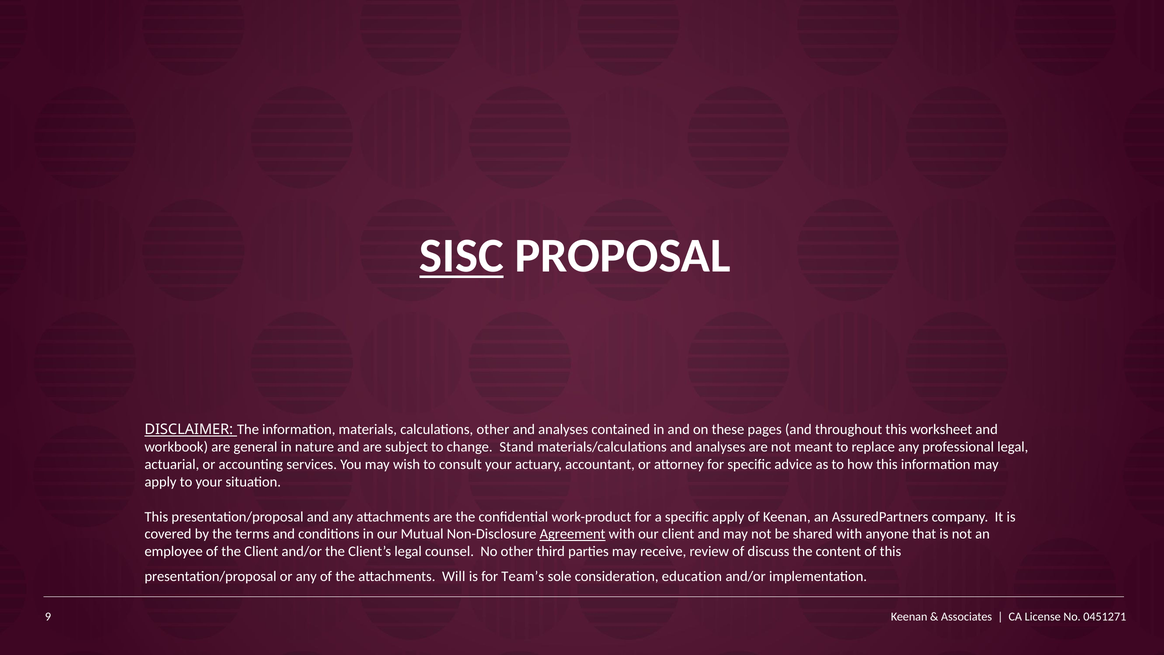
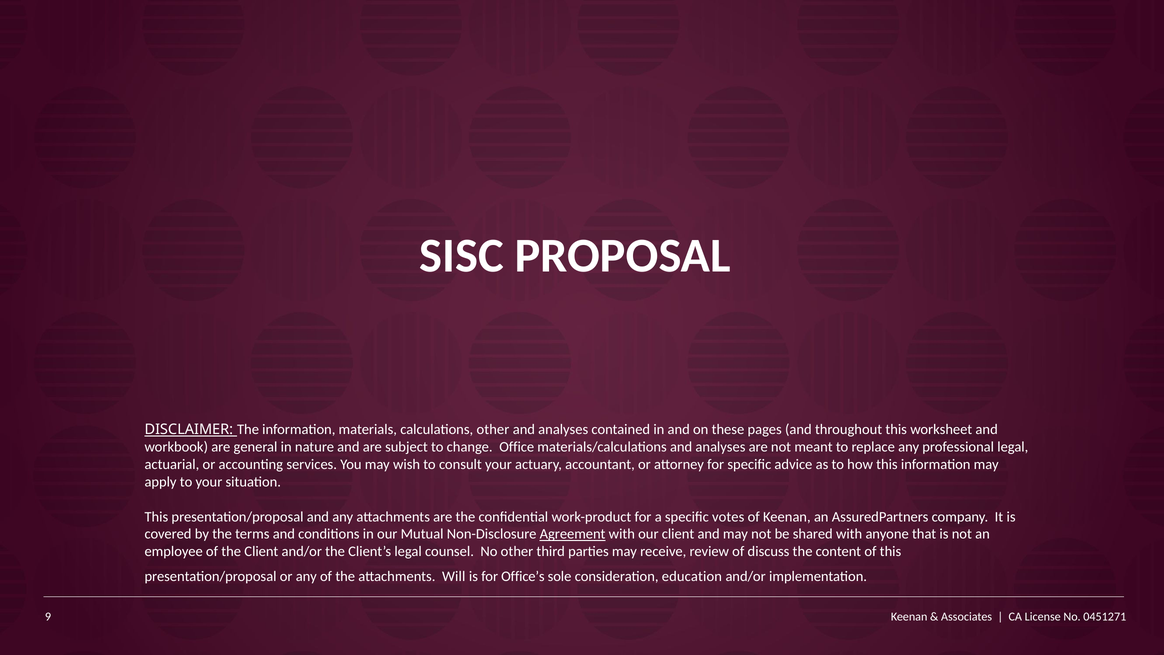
SISC underline: present -> none (462, 256)
Stand: Stand -> Office (517, 447)
specific apply: apply -> votes (728, 517)
Team’s: Team’s -> Office’s (523, 576)
